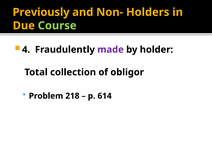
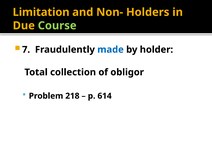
Previously: Previously -> Limitation (41, 12)
4: 4 -> 7 (26, 50)
made colour: purple -> blue (111, 50)
